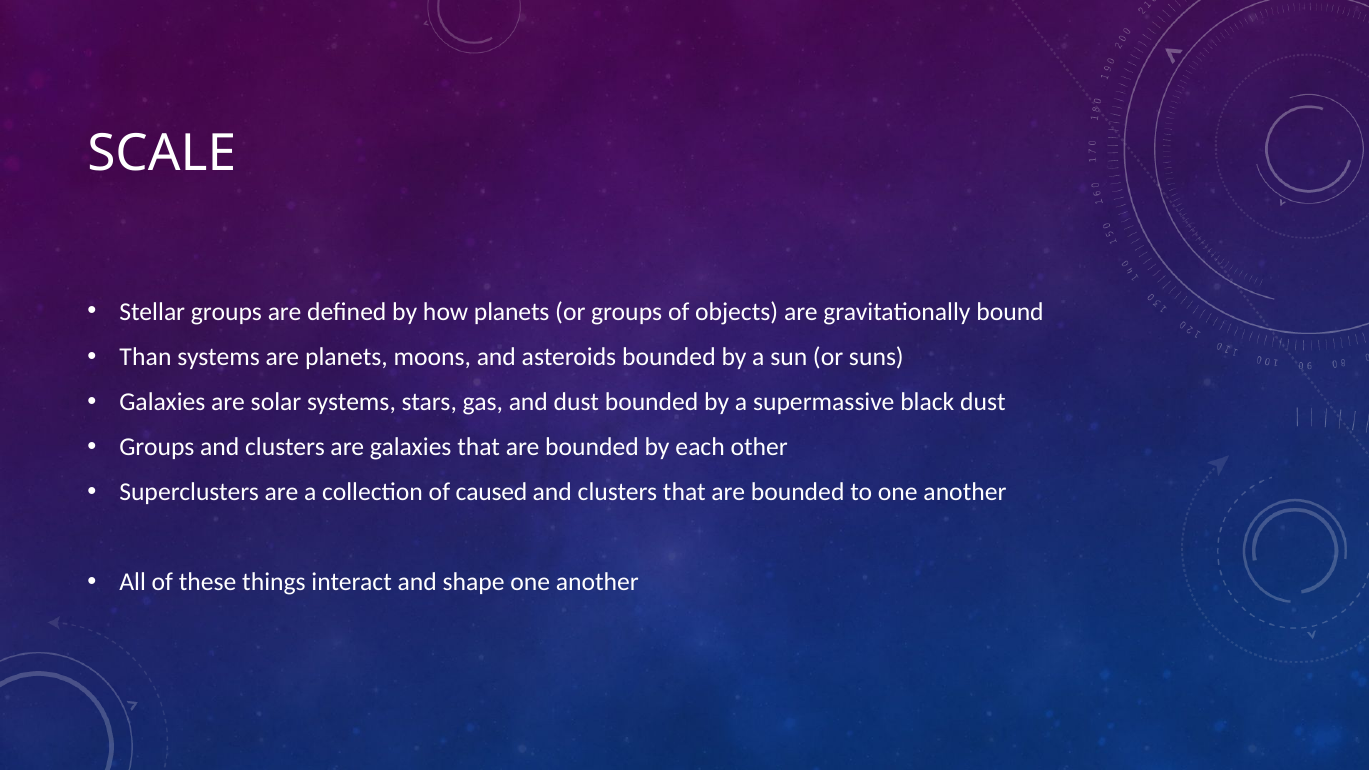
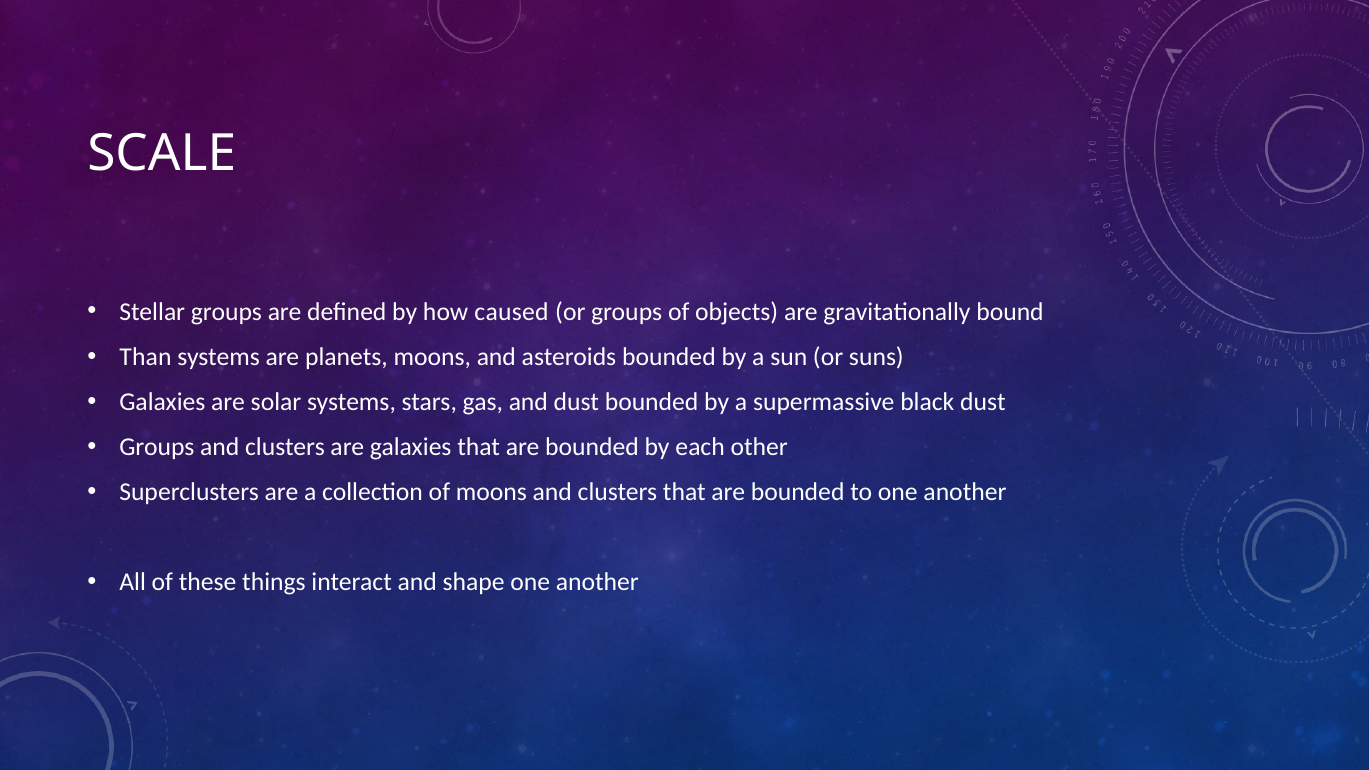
how planets: planets -> caused (512, 312)
of caused: caused -> moons (491, 492)
